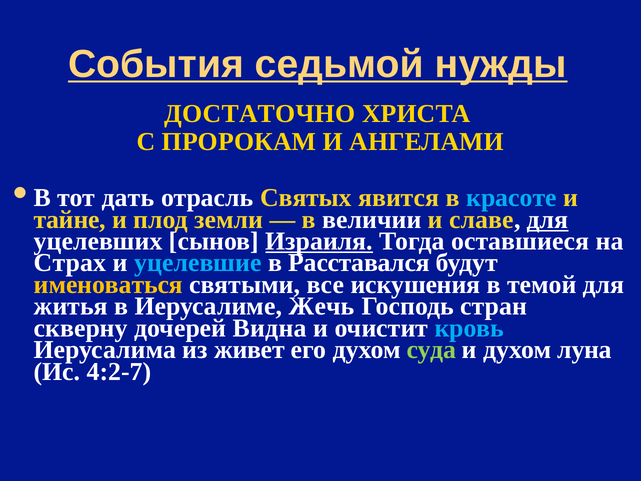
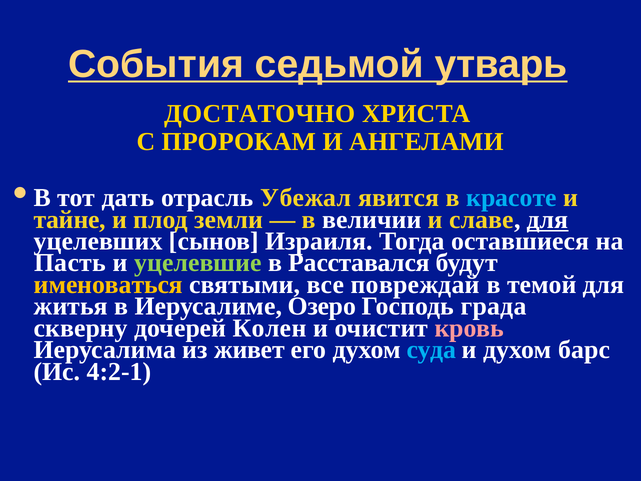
нужды: нужды -> утварь (501, 64)
Святых: Святых -> Убежал (306, 198)
Израиля underline: present -> none (319, 241)
Страх: Страх -> Пасть (70, 263)
уцелевшие colour: light blue -> light green (198, 263)
искушения: искушения -> повреждай (415, 284)
Жечь: Жечь -> Озеро (322, 306)
стран: стран -> града (494, 306)
Видна: Видна -> Колен (270, 328)
кровь colour: light blue -> pink (469, 328)
суда colour: light green -> light blue (431, 350)
луна: луна -> барс (584, 350)
4:2-7: 4:2-7 -> 4:2-1 (119, 371)
